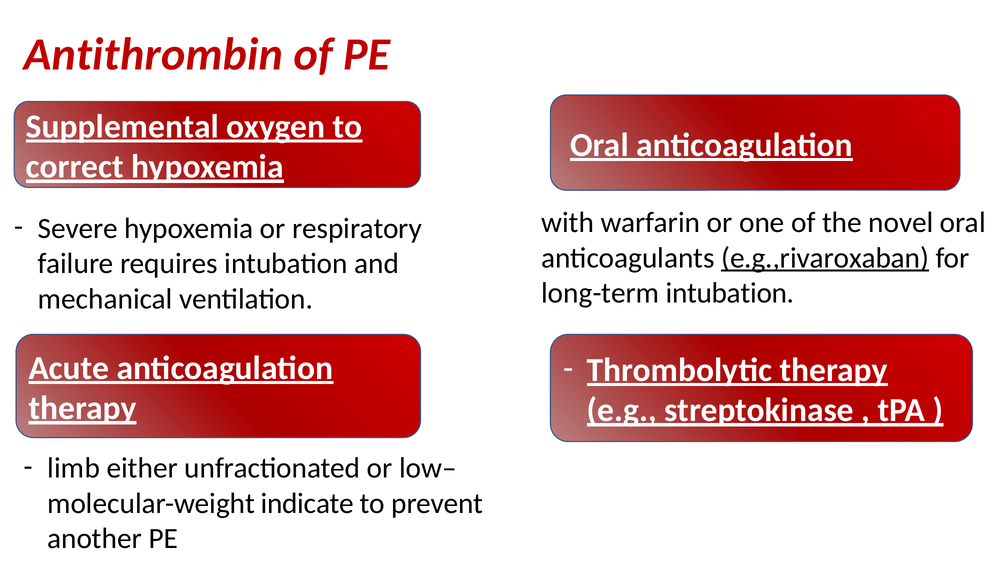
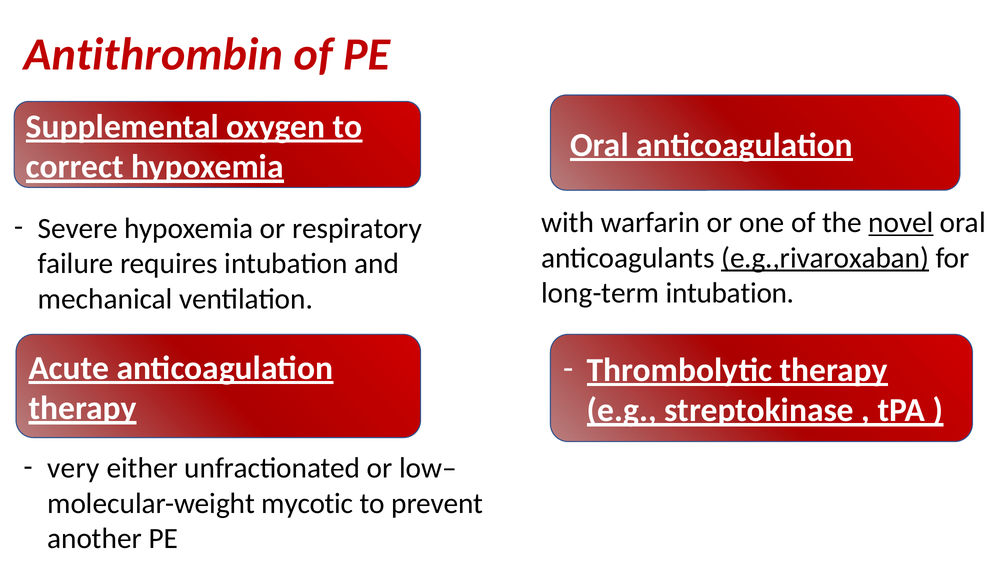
novel underline: none -> present (901, 223)
limb: limb -> very (73, 468)
indicate: indicate -> mycotic (307, 503)
